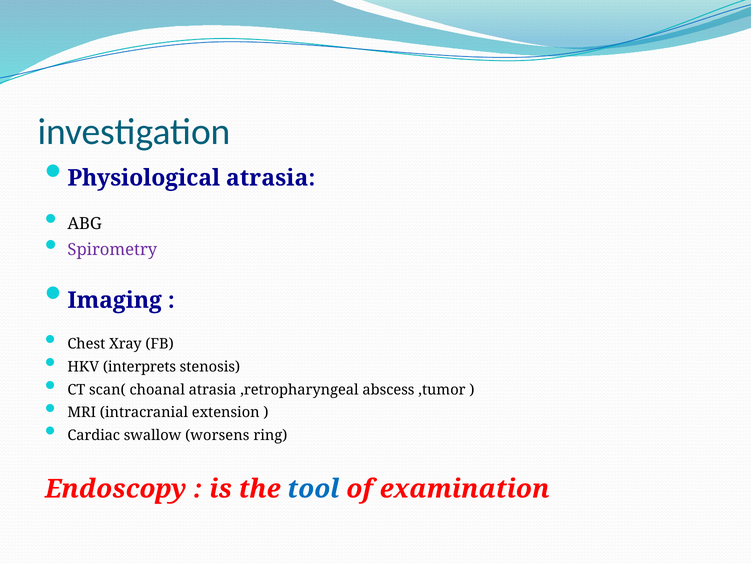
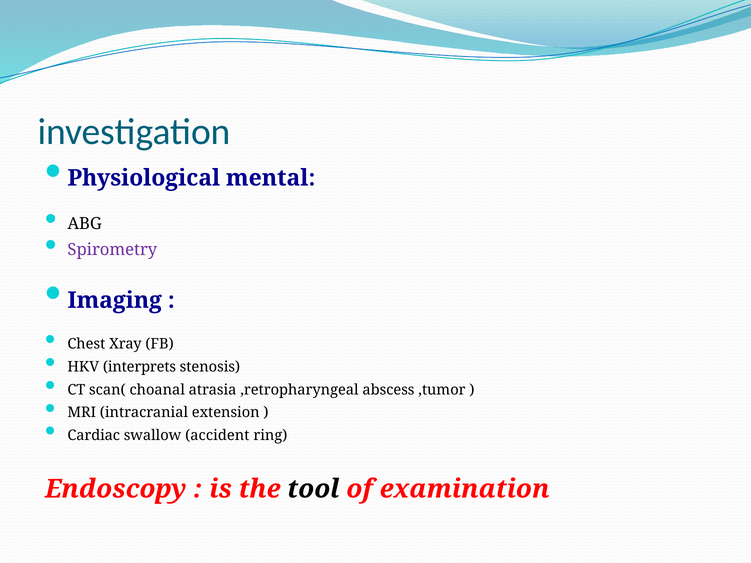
Physiological atrasia: atrasia -> mental (271, 178)
worsens: worsens -> accident (217, 436)
tool colour: blue -> black (313, 489)
